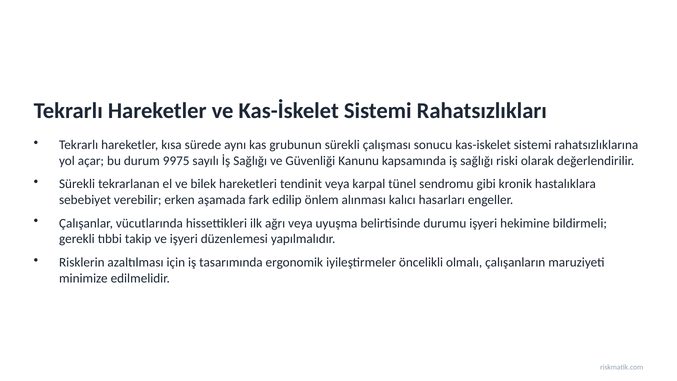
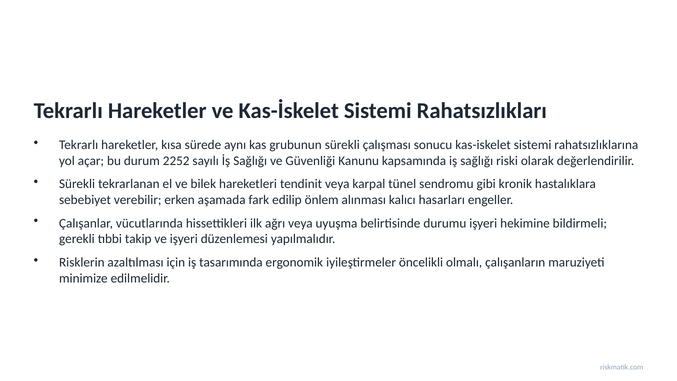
9975: 9975 -> 2252 (176, 161)
